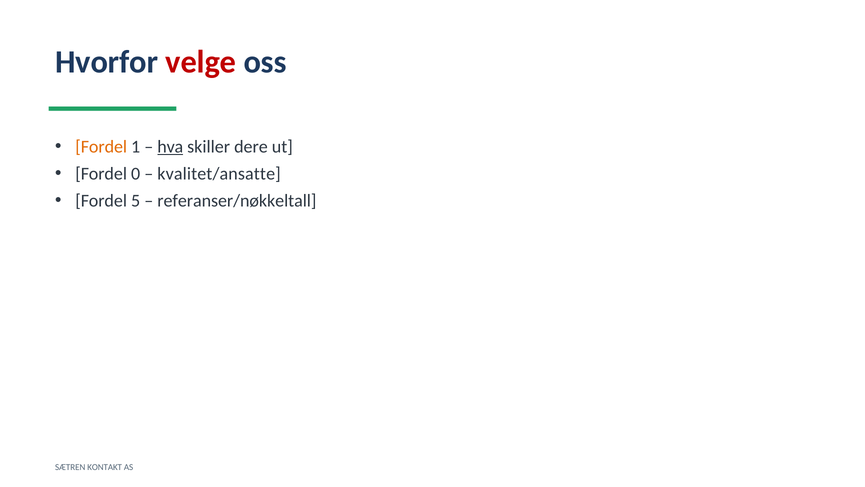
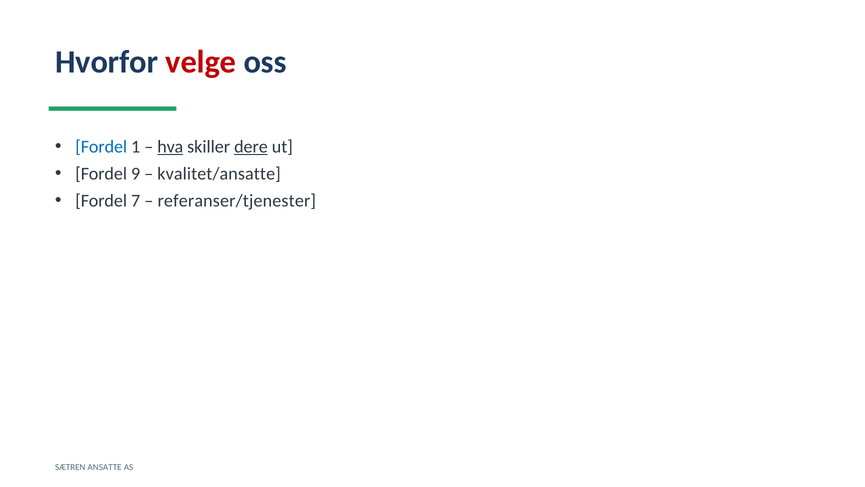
Fordel colour: orange -> blue (101, 147)
dere underline: none -> present (251, 147)
0: 0 -> 9 (136, 174)
5: 5 -> 7 (136, 201)
referanser/nøkkeltall: referanser/nøkkeltall -> referanser/tjenester (237, 201)
KONTAKT: KONTAKT -> ANSATTE (105, 467)
